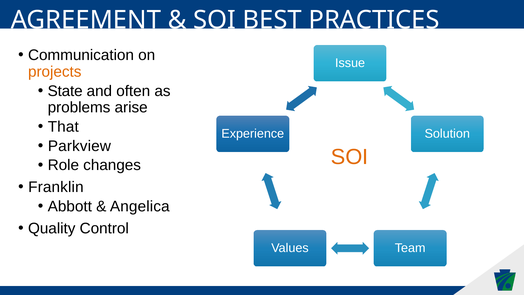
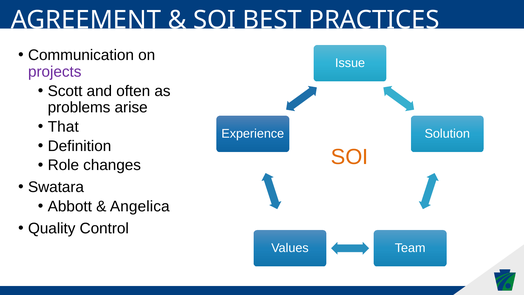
projects colour: orange -> purple (55, 72)
State: State -> Scott (65, 91)
Parkview: Parkview -> Definition (79, 146)
Franklin: Franklin -> Swatara (56, 187)
